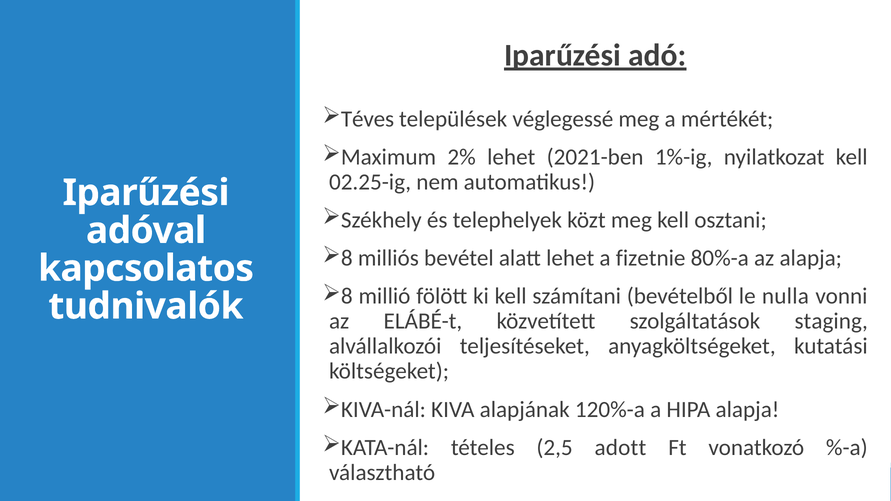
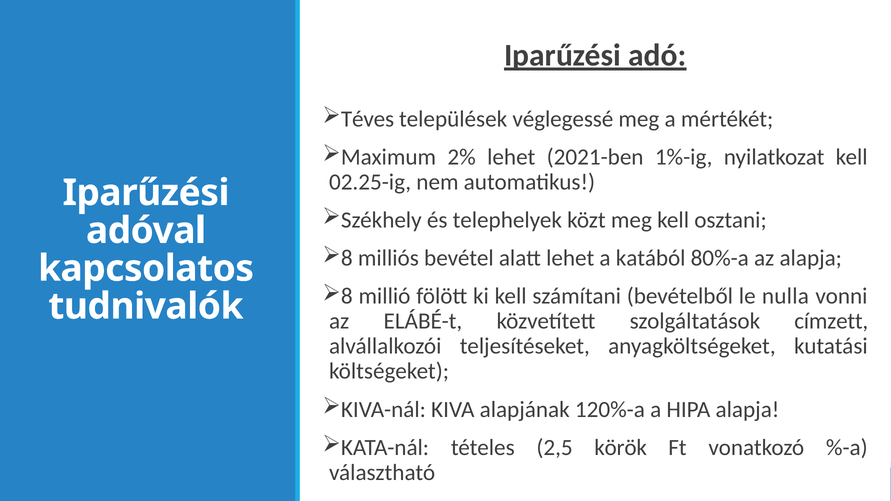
fizetnie: fizetnie -> katából (651, 258)
staging: staging -> címzett (831, 321)
adott: adott -> körök (621, 448)
